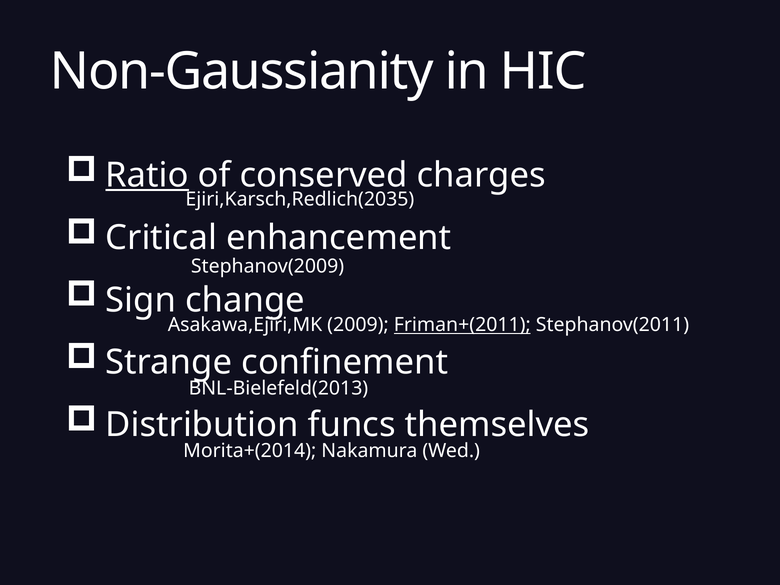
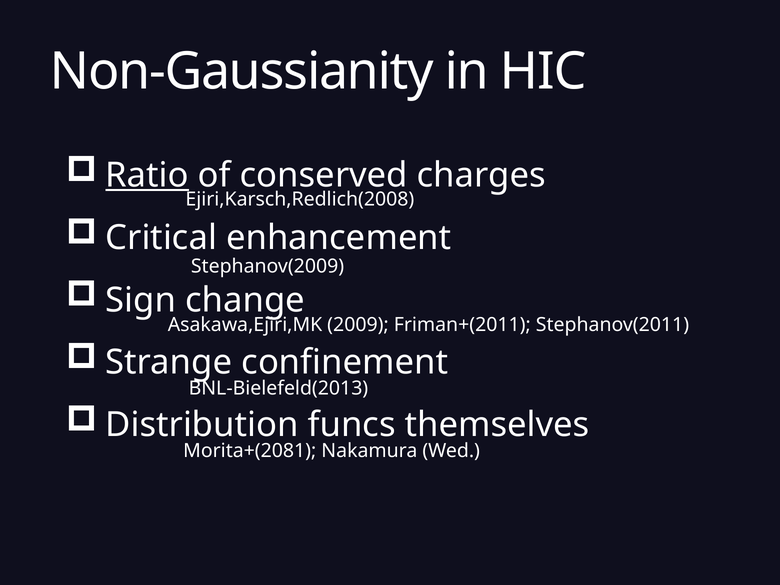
Ejiri,Karsch,Redlich(2035: Ejiri,Karsch,Redlich(2035 -> Ejiri,Karsch,Redlich(2008 (300, 199)
Friman+(2011 underline: present -> none (462, 325)
Morita+(2014: Morita+(2014 -> Morita+(2081 (250, 451)
